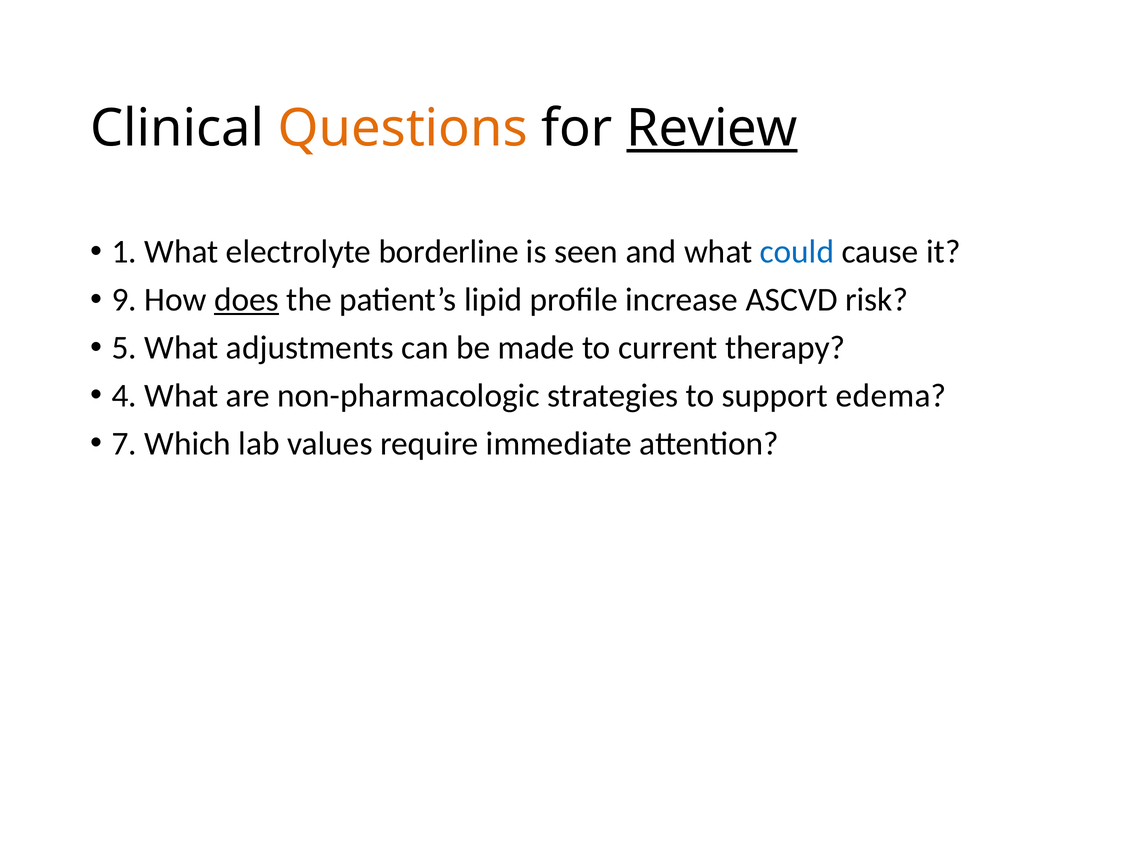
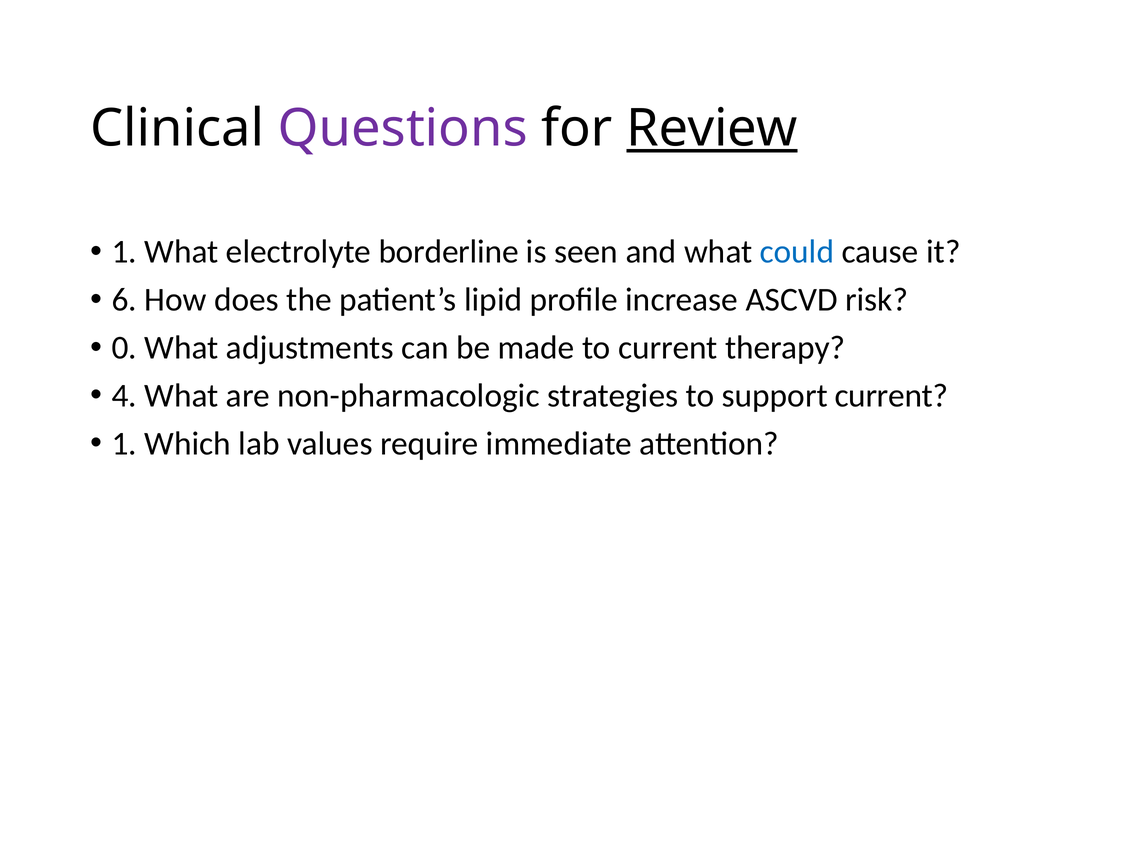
Questions colour: orange -> purple (403, 128)
9: 9 -> 6 (124, 300)
does underline: present -> none (246, 300)
5: 5 -> 0 (124, 348)
support edema: edema -> current (891, 396)
7: 7 -> 1 (124, 444)
